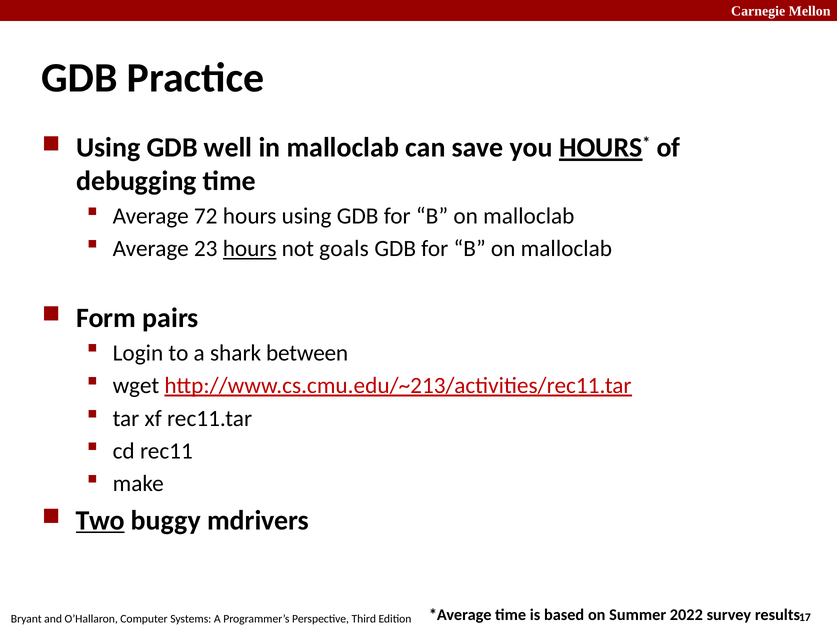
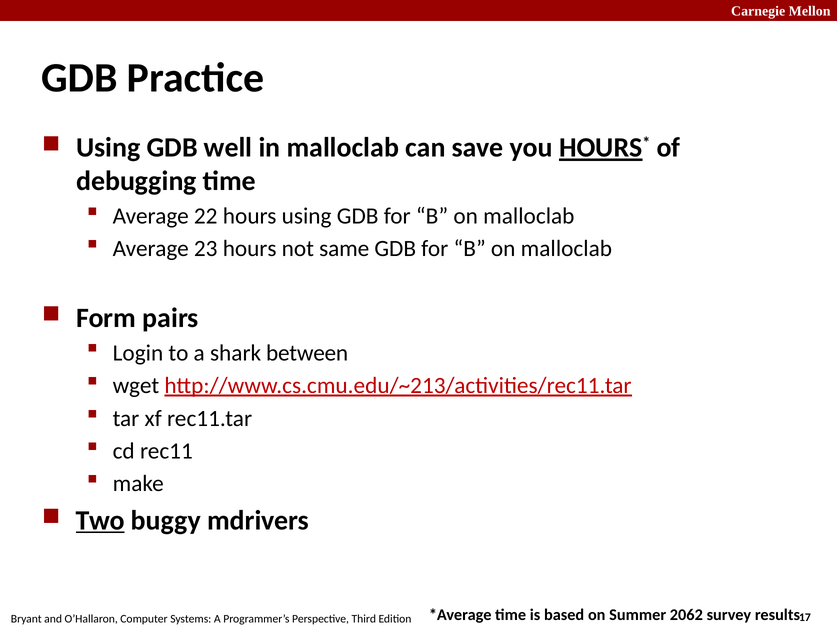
72: 72 -> 22 (206, 216)
hours underline: present -> none (250, 249)
goals: goals -> same (344, 249)
2022: 2022 -> 2062 (686, 615)
